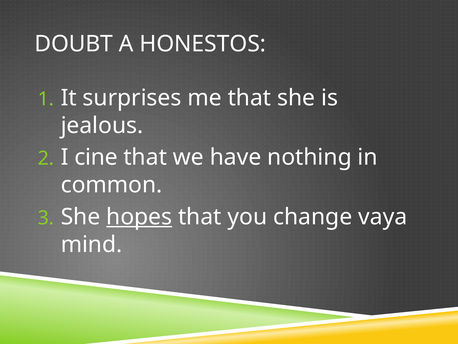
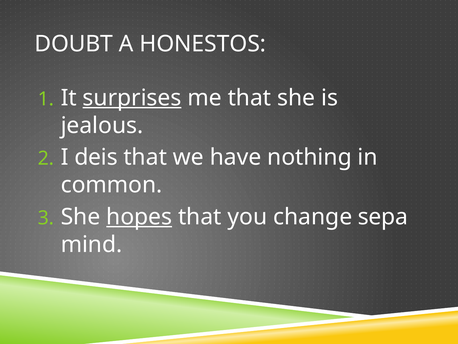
surprises underline: none -> present (132, 98)
cine: cine -> deis (96, 157)
vaya: vaya -> sepa (383, 217)
